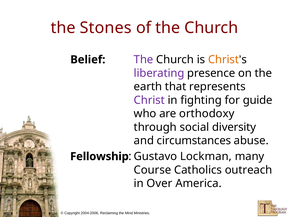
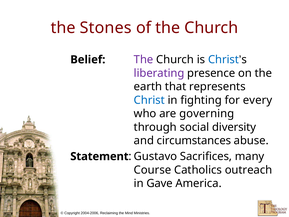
Christ colour: orange -> blue (224, 60)
Christ colour: purple -> blue (149, 100)
guide: guide -> every (258, 100)
orthodoxy: orthodoxy -> governing (207, 114)
Fellowship: Fellowship -> Statement (99, 156)
Lockman: Lockman -> Sacrifices (206, 156)
Over: Over -> Gave (160, 183)
